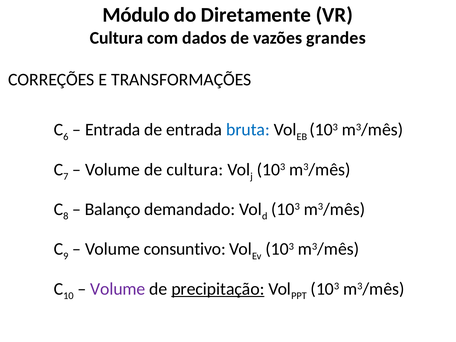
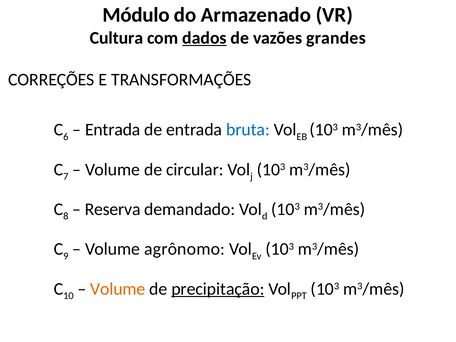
Diretamente: Diretamente -> Armazenado (256, 15)
dados underline: none -> present (204, 38)
de cultura: cultura -> circular (195, 170)
Balanço: Balanço -> Reserva (113, 209)
consuntivo: consuntivo -> agrônomo (185, 249)
Volume colour: purple -> orange (118, 289)
